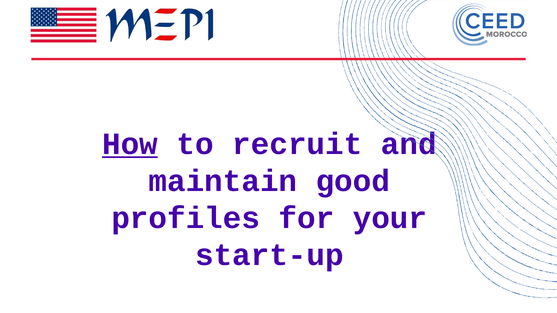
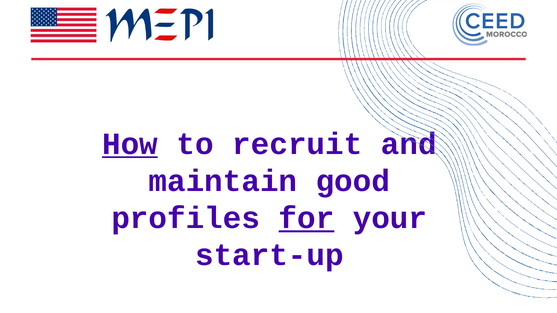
for underline: none -> present (306, 218)
